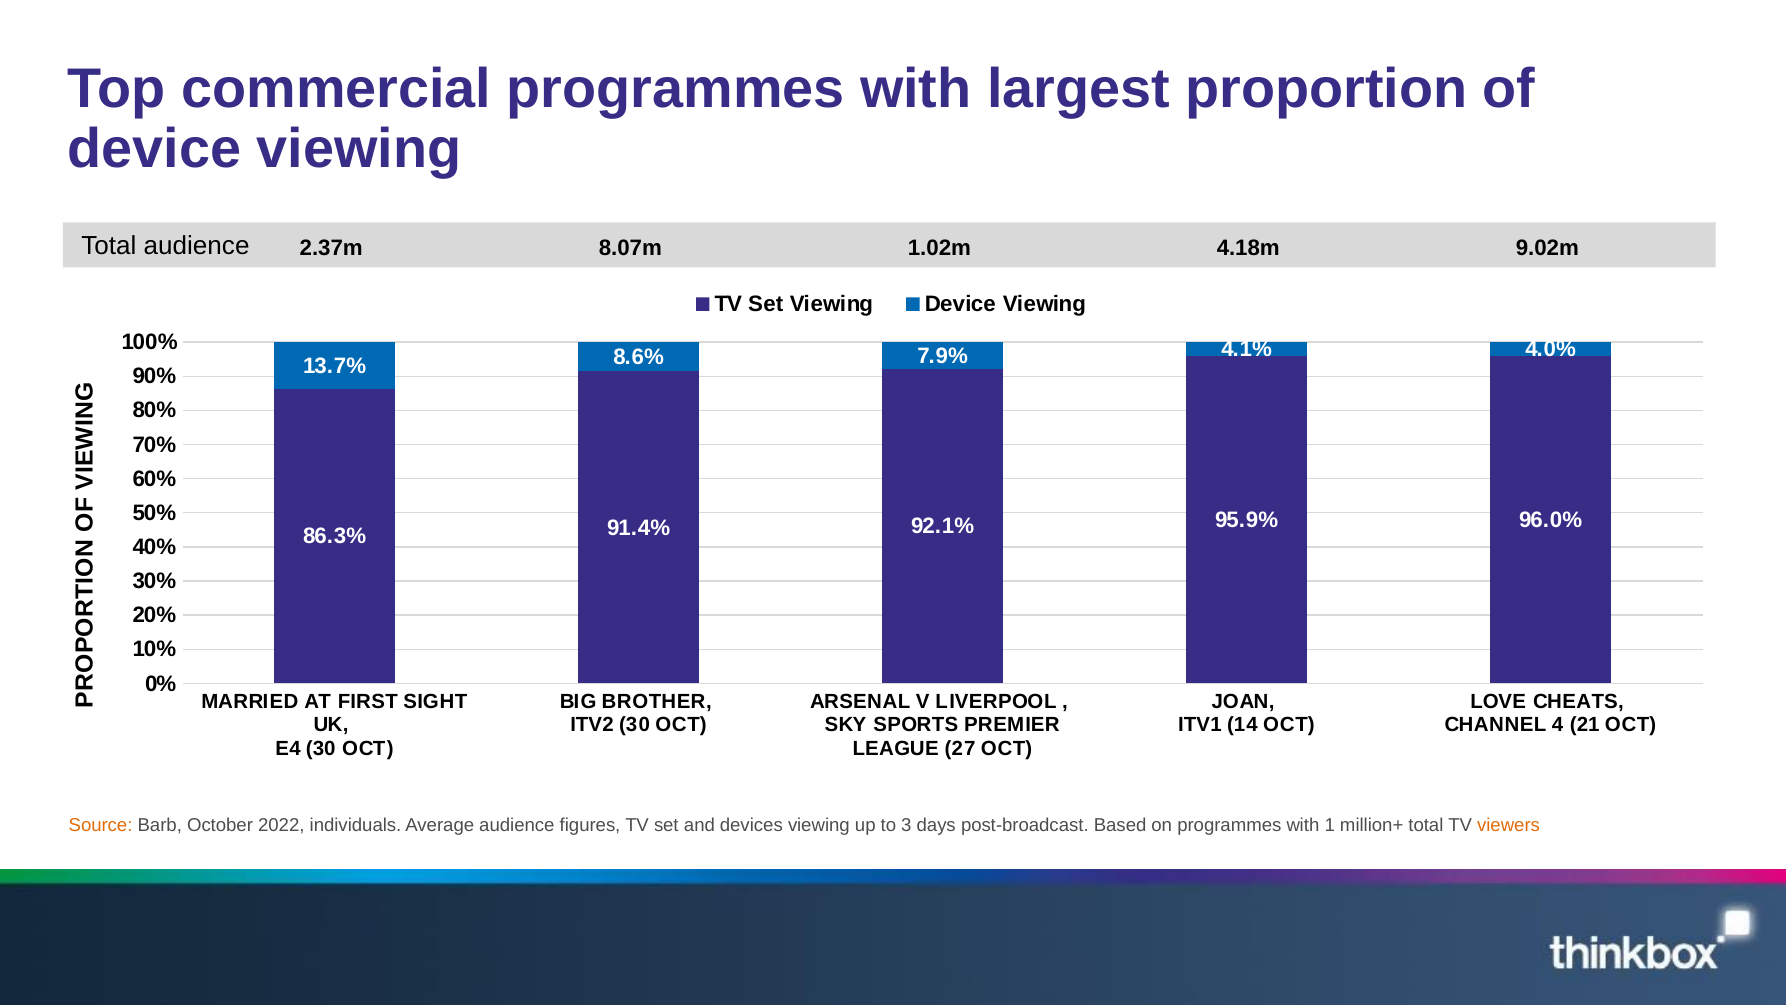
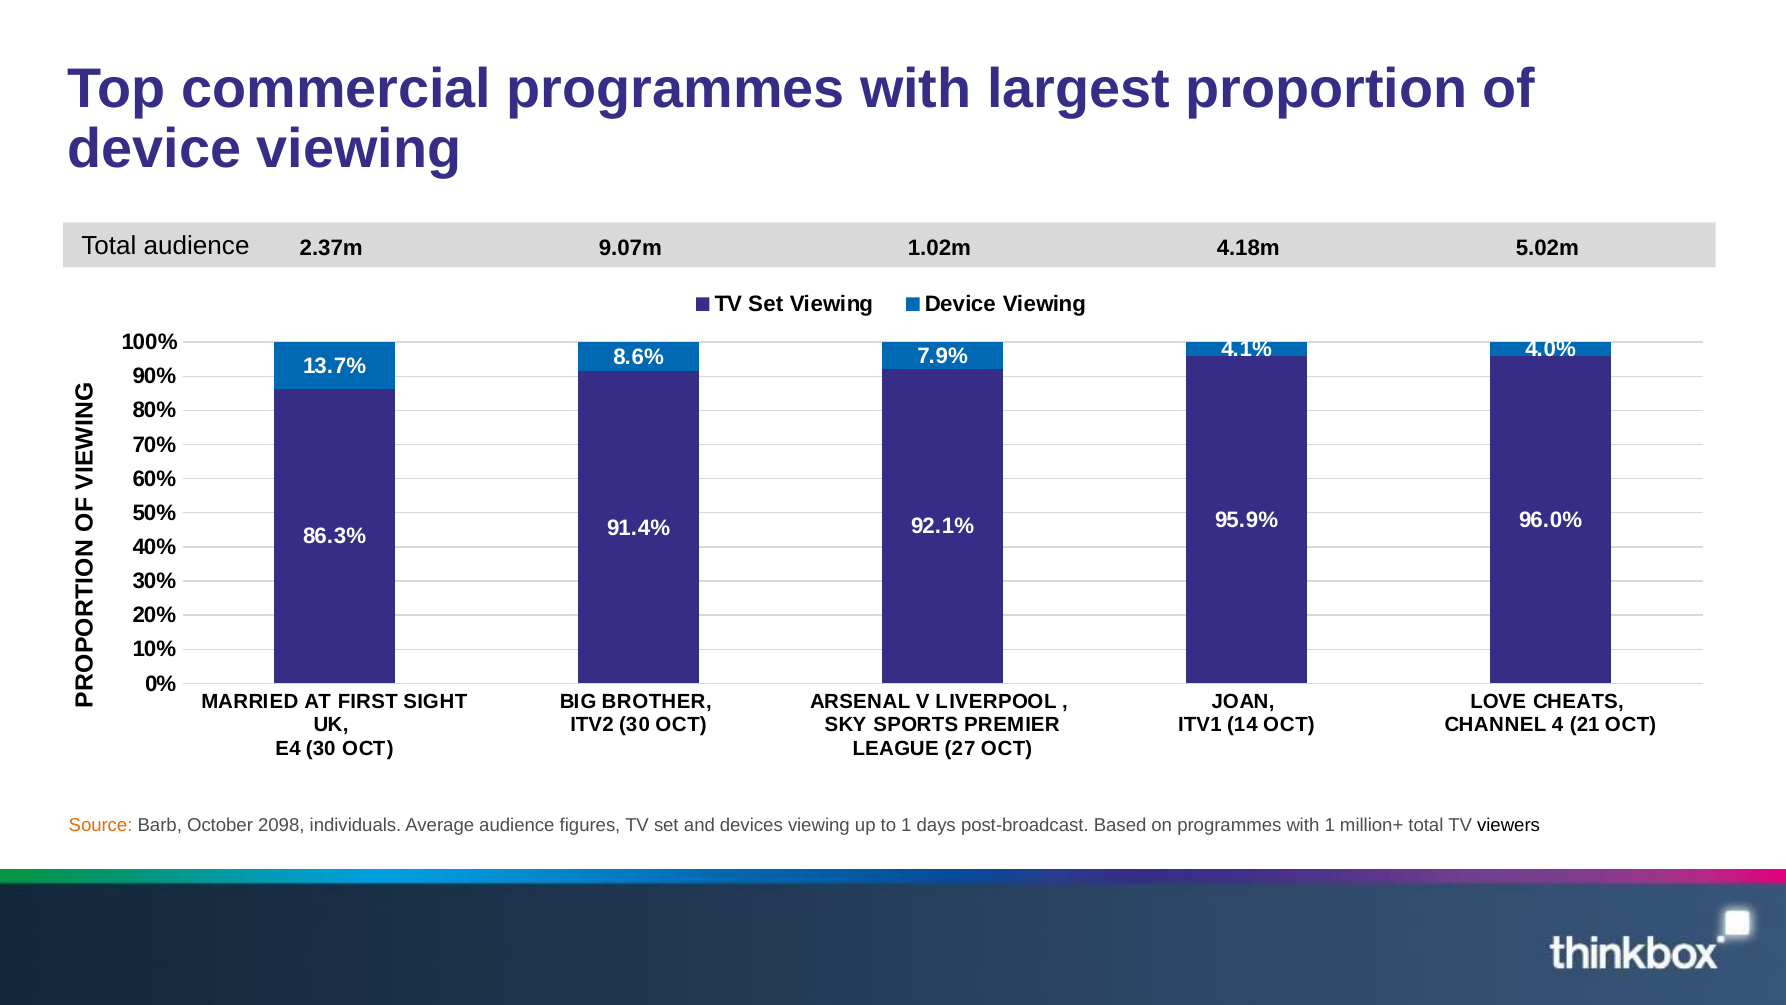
8.07m: 8.07m -> 9.07m (630, 248)
9.02m: 9.02m -> 5.02m (1547, 248)
2022: 2022 -> 2098 (281, 825)
to 3: 3 -> 1 (906, 825)
viewers colour: orange -> black (1509, 825)
